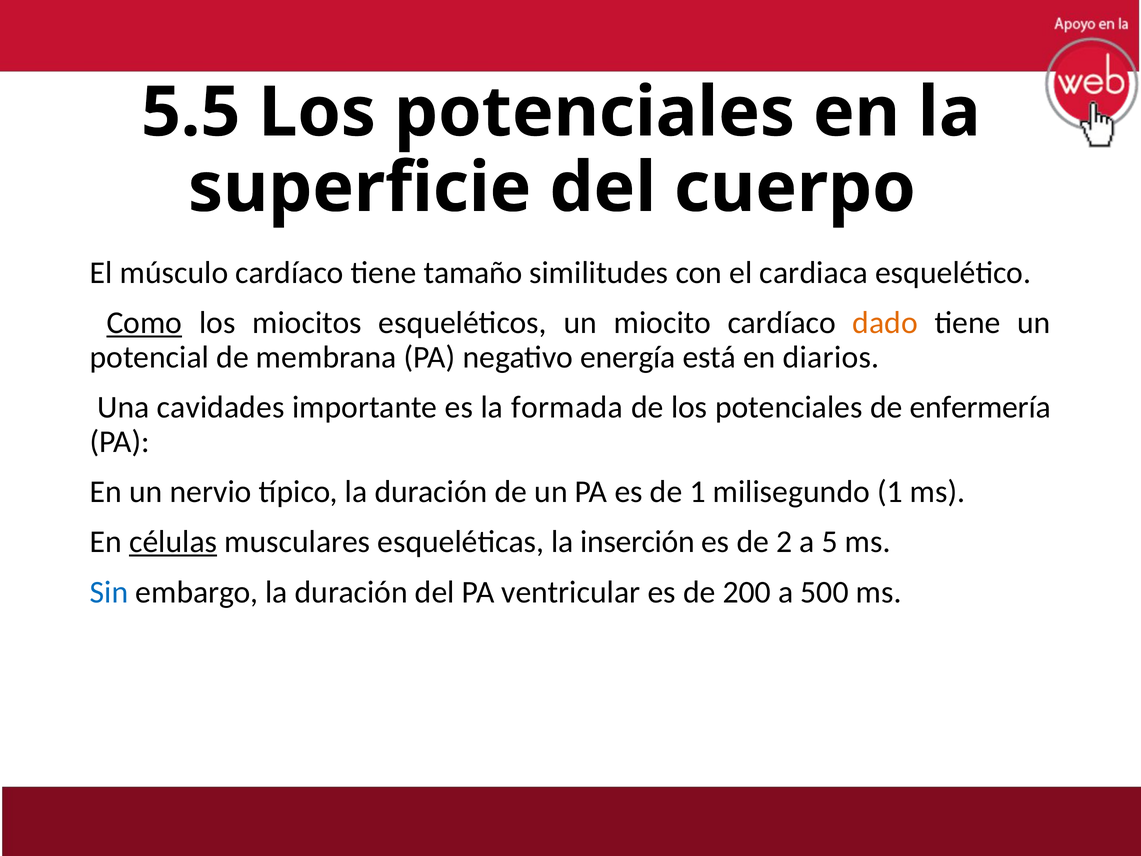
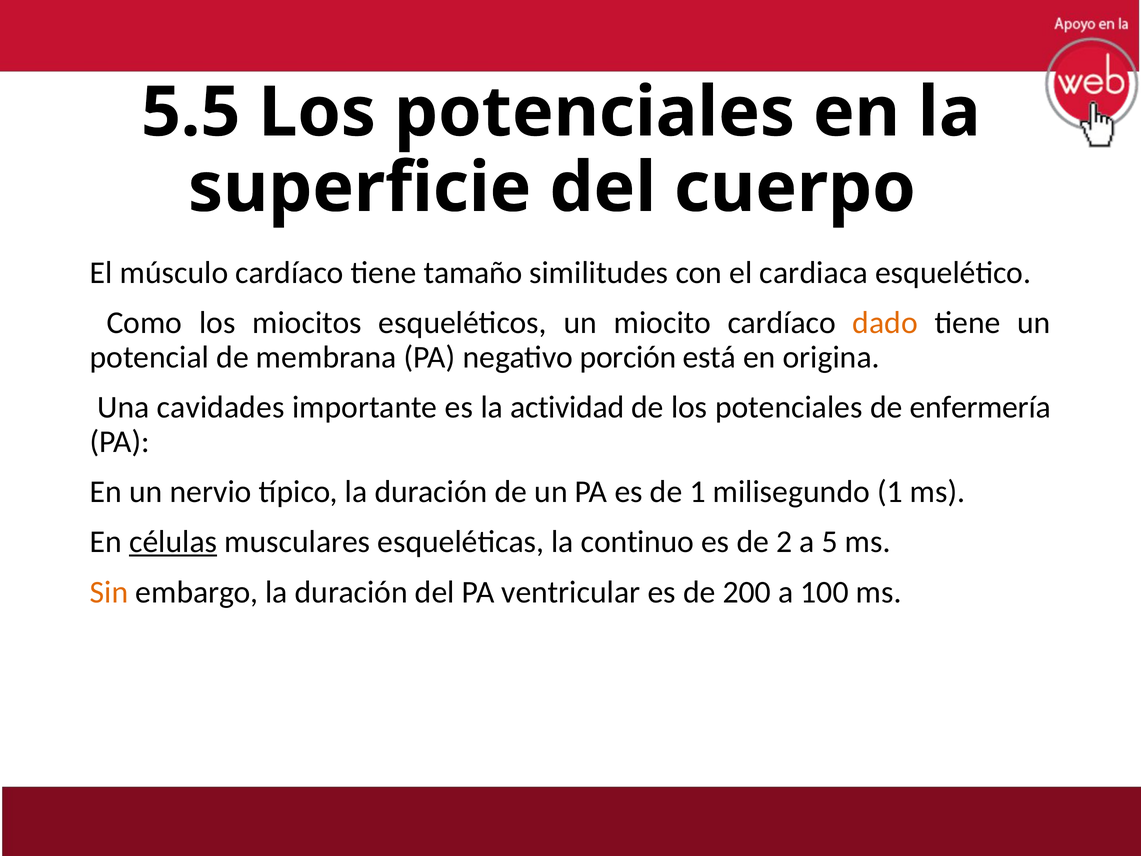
Como underline: present -> none (144, 323)
energía: energía -> porción (628, 357)
diarios: diarios -> origina (831, 357)
formada: formada -> actividad (567, 407)
inserción: inserción -> continuo (637, 542)
Sin colour: blue -> orange (109, 592)
500: 500 -> 100 (824, 592)
